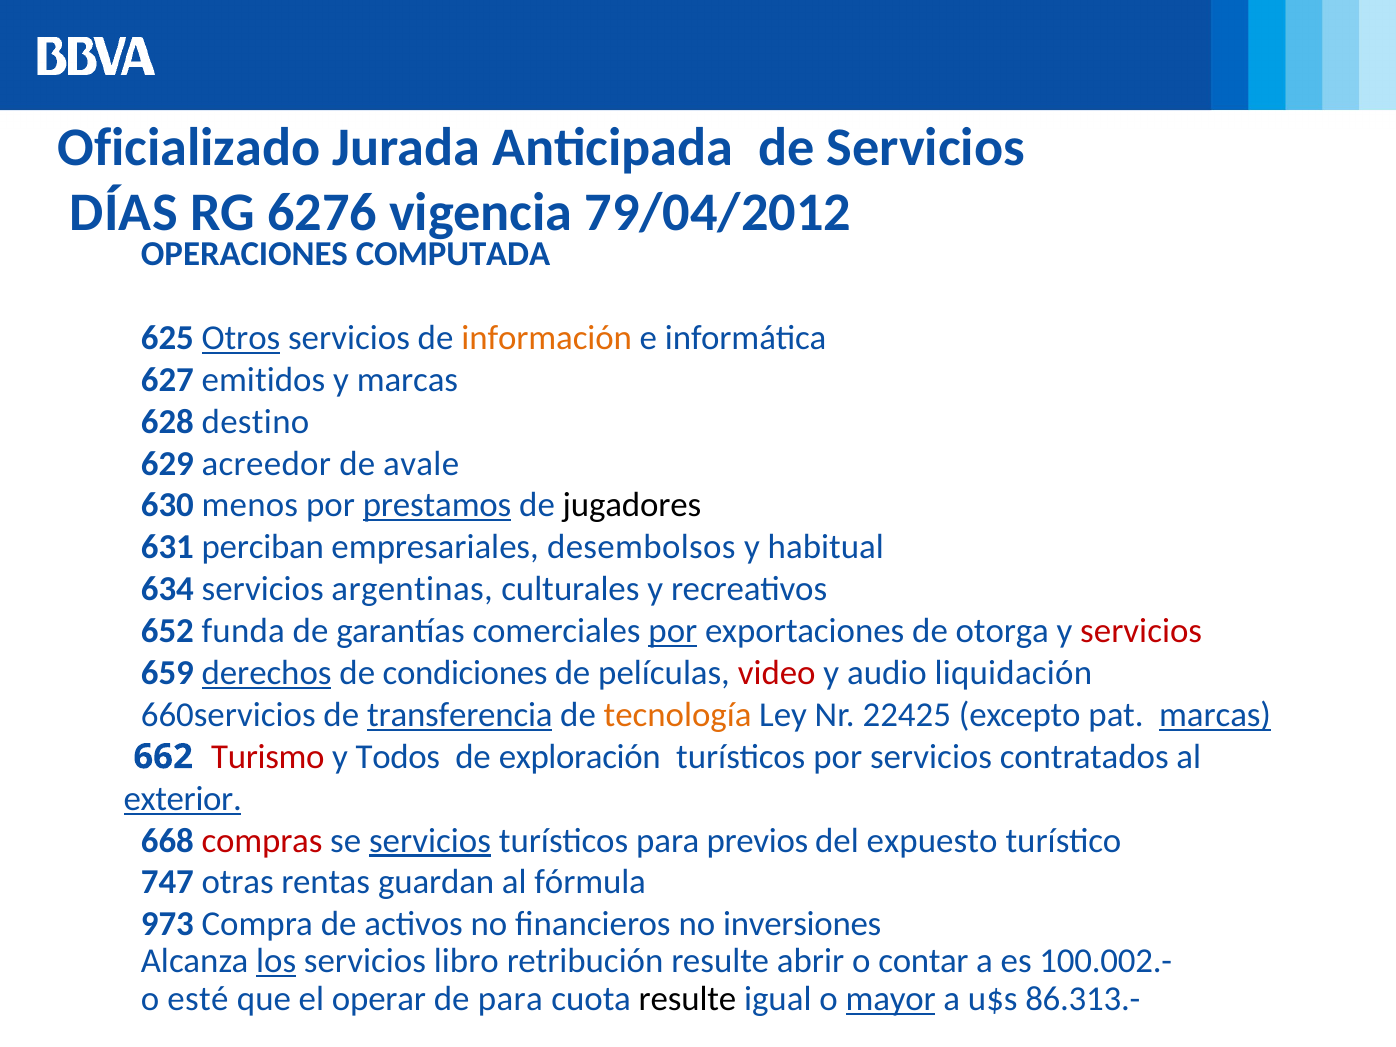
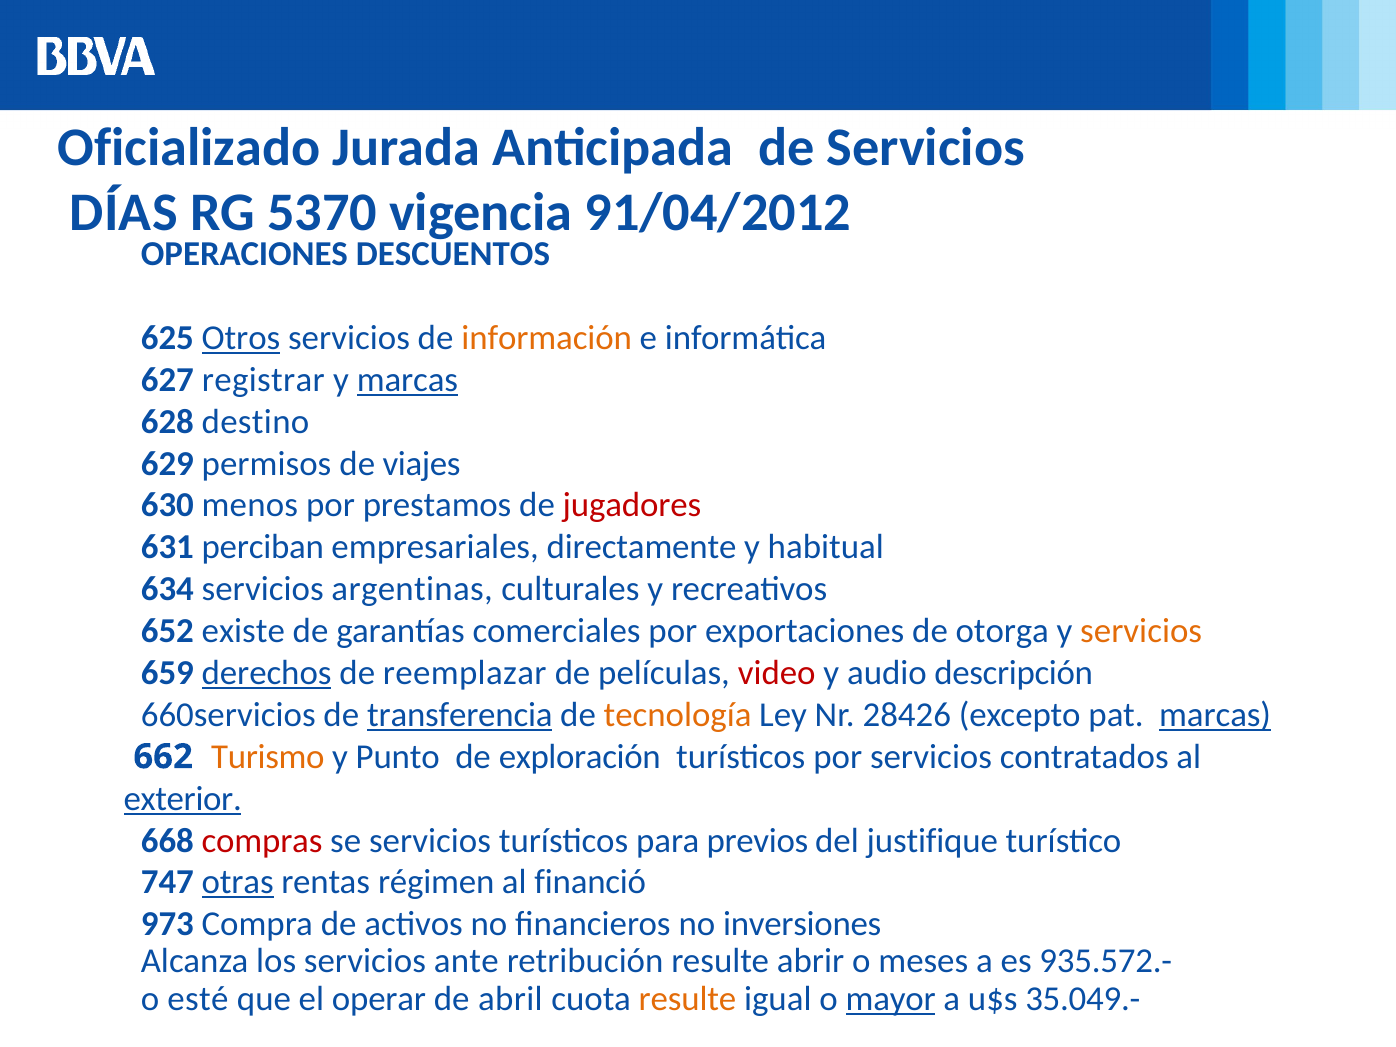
6276: 6276 -> 5370 (322, 213)
79/04/2012: 79/04/2012 -> 91/04/2012 (718, 213)
COMPUTADA: COMPUTADA -> DESCUENTOS (453, 254)
emitidos: emitidos -> registrar (263, 380)
marcas underline: none -> present (407, 380)
acreedor: acreedor -> permisos (267, 464)
avale: avale -> viajes (422, 464)
prestamos underline: present -> none (437, 505)
jugadores colour: black -> red (632, 505)
desembolsos: desembolsos -> directamente (642, 547)
funda: funda -> existe (243, 631)
por underline: present -> none (673, 631)
servicios colour: red -> orange (1141, 631)
condiciones: condiciones -> reemplazar (465, 673)
liquidación: liquidación -> descripción (1014, 673)
22425: 22425 -> 28426 (907, 715)
Turismo colour: red -> orange (268, 757)
Todos: Todos -> Punto (398, 757)
servicios underline: present -> none (430, 840)
expuesto: expuesto -> justifique (932, 840)
otras underline: none -> present (238, 882)
guardan: guardan -> régimen (436, 882)
fórmula: fórmula -> financió (590, 882)
los underline: present -> none (276, 961)
libro: libro -> ante (466, 961)
contar: contar -> meses (923, 961)
100.002.-: 100.002.- -> 935.572.- (1106, 961)
de para: para -> abril (510, 999)
resulte colour: black -> orange (687, 999)
86.313.-: 86.313.- -> 35.049.- (1083, 999)
